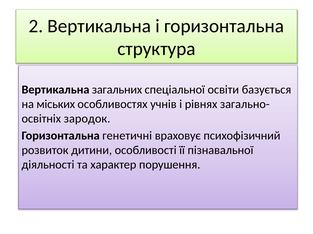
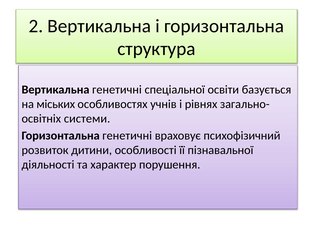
Вертикальна загальних: загальних -> генетичні (117, 90)
зародок: зародок -> системи (87, 119)
